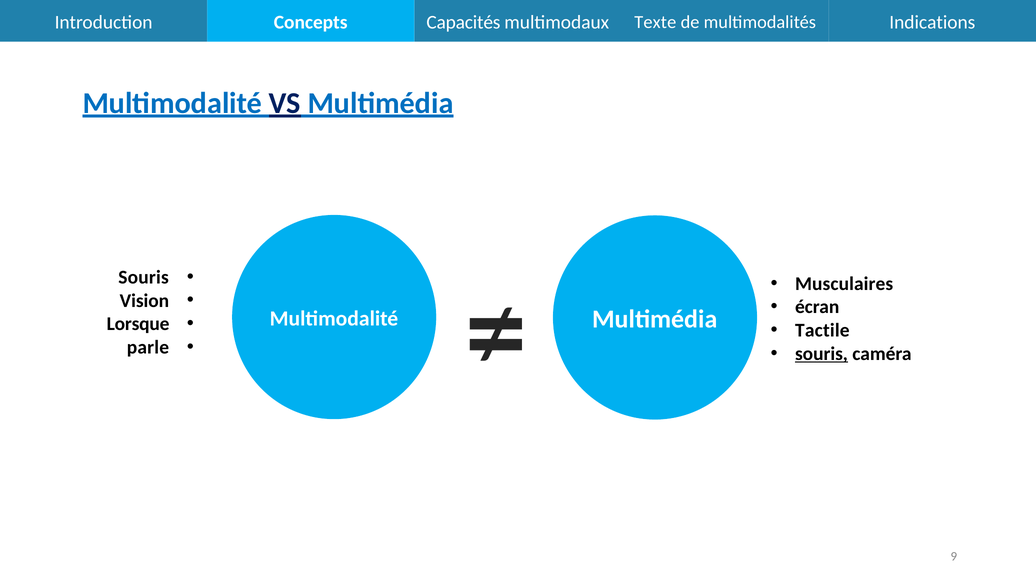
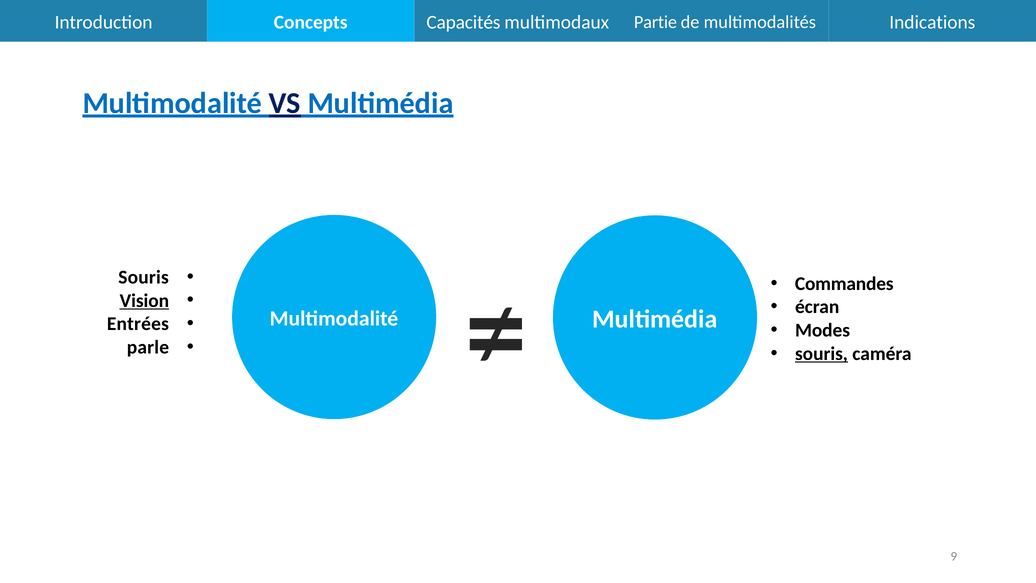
Texte: Texte -> Partie (655, 22)
Musculaires: Musculaires -> Commandes (844, 284)
Vision underline: none -> present (144, 300)
Lorsque: Lorsque -> Entrées (138, 324)
Tactile: Tactile -> Modes (822, 330)
